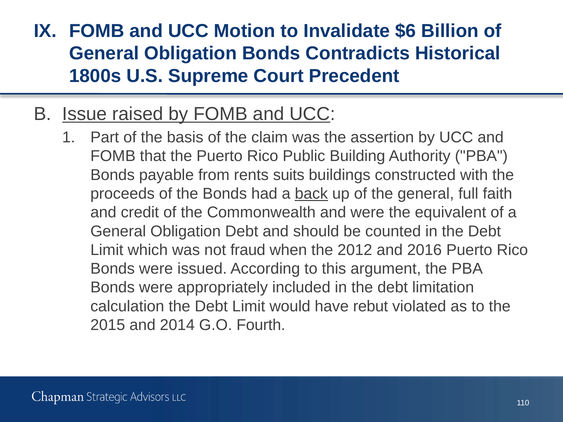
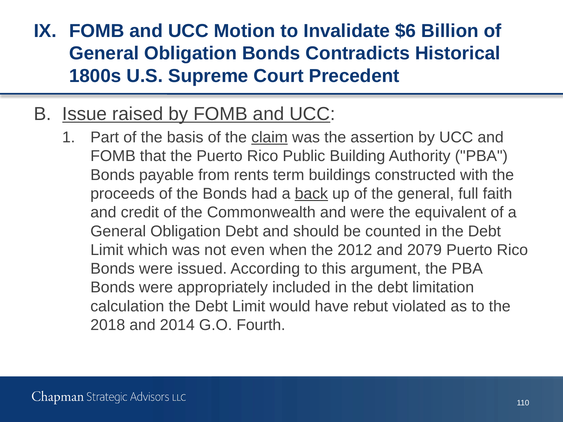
claim underline: none -> present (270, 137)
suits: suits -> term (289, 175)
fraud: fraud -> even (248, 250)
2016: 2016 -> 2079 (424, 250)
2015: 2015 -> 2018 (108, 325)
